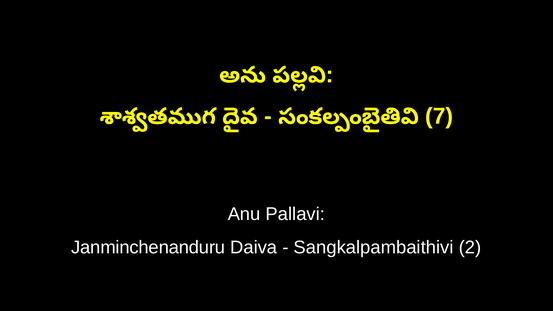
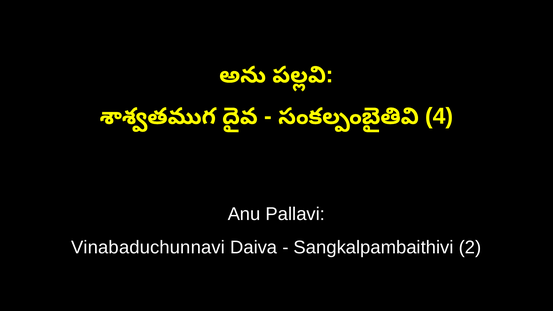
7: 7 -> 4 (439, 116)
Janminchenanduru: Janminchenanduru -> Vinabaduchunnavi (148, 247)
